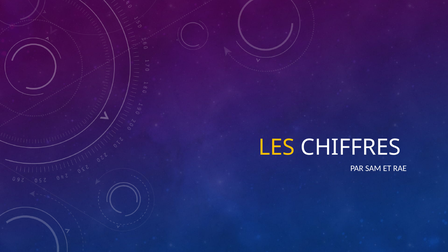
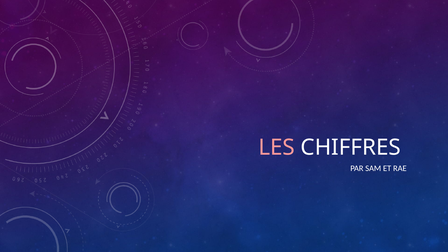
LES colour: yellow -> pink (277, 148)
